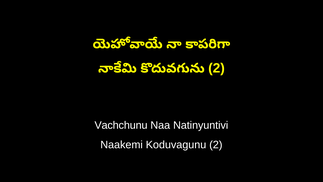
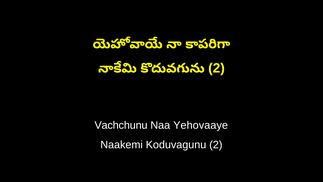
Natinyuntivi: Natinyuntivi -> Yehovaaye (201, 125)
